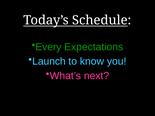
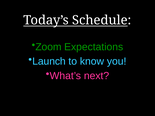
Every: Every -> Zoom (48, 47)
